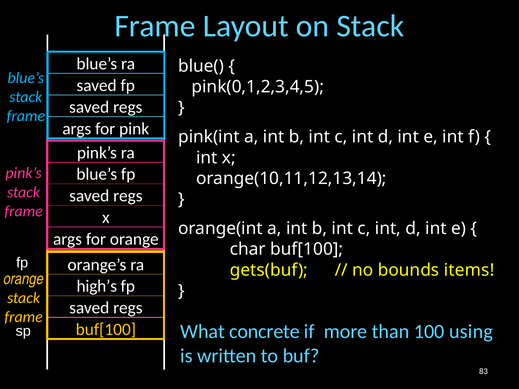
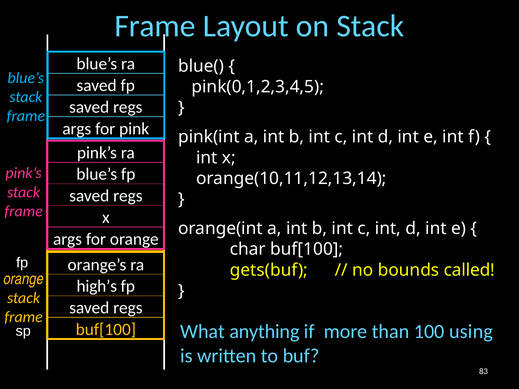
items: items -> called (469, 270)
concrete: concrete -> anything (264, 332)
